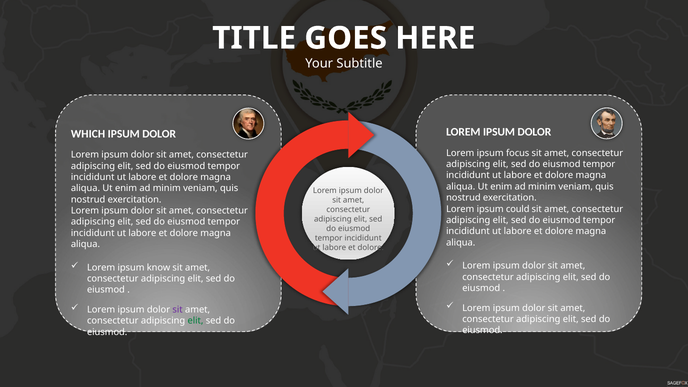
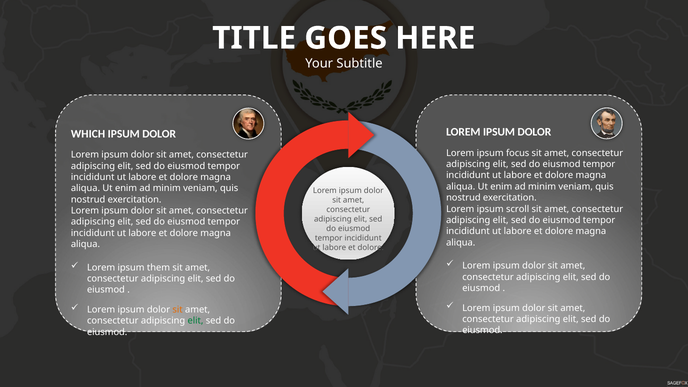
could: could -> scroll (518, 209)
know: know -> them (159, 268)
sit colour: purple -> orange (178, 310)
